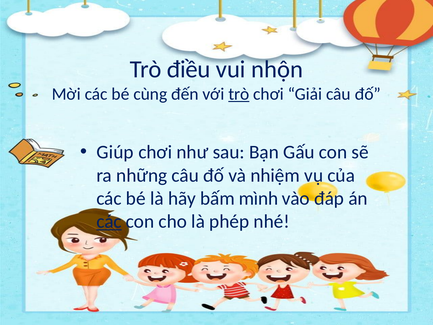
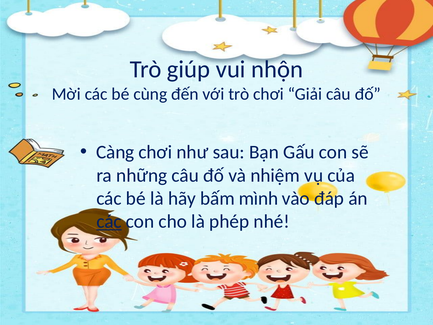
điều: điều -> giúp (189, 69)
trò underline: present -> none (239, 94)
Giúp: Giúp -> Càng (115, 152)
